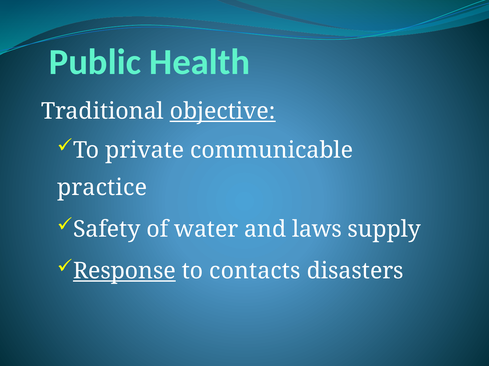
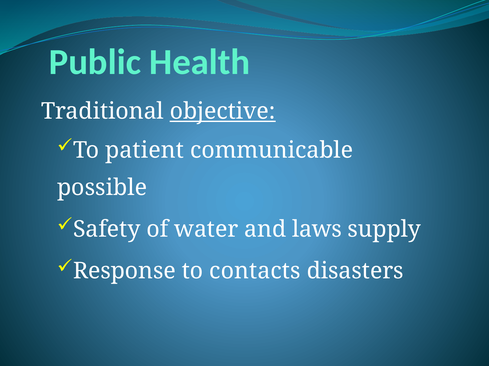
private: private -> patient (145, 151)
practice: practice -> possible (102, 188)
Response underline: present -> none (124, 272)
